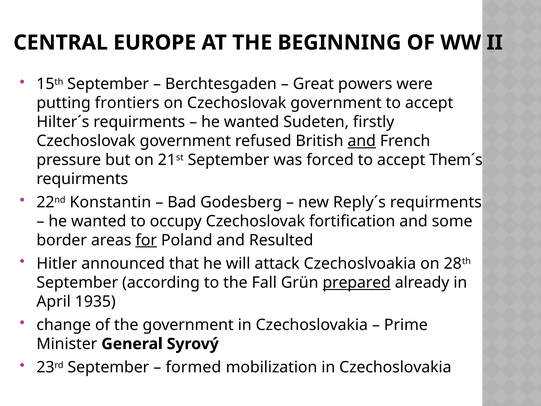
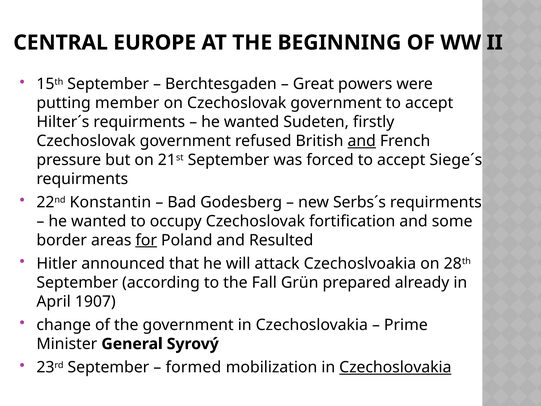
frontiers: frontiers -> member (127, 103)
Them´s: Them´s -> Siege´s (456, 160)
Reply´s: Reply´s -> Serbs´s (359, 202)
prepared underline: present -> none (357, 282)
1935: 1935 -> 1907 (95, 301)
Czechoslovakia underline: none -> present (395, 367)
